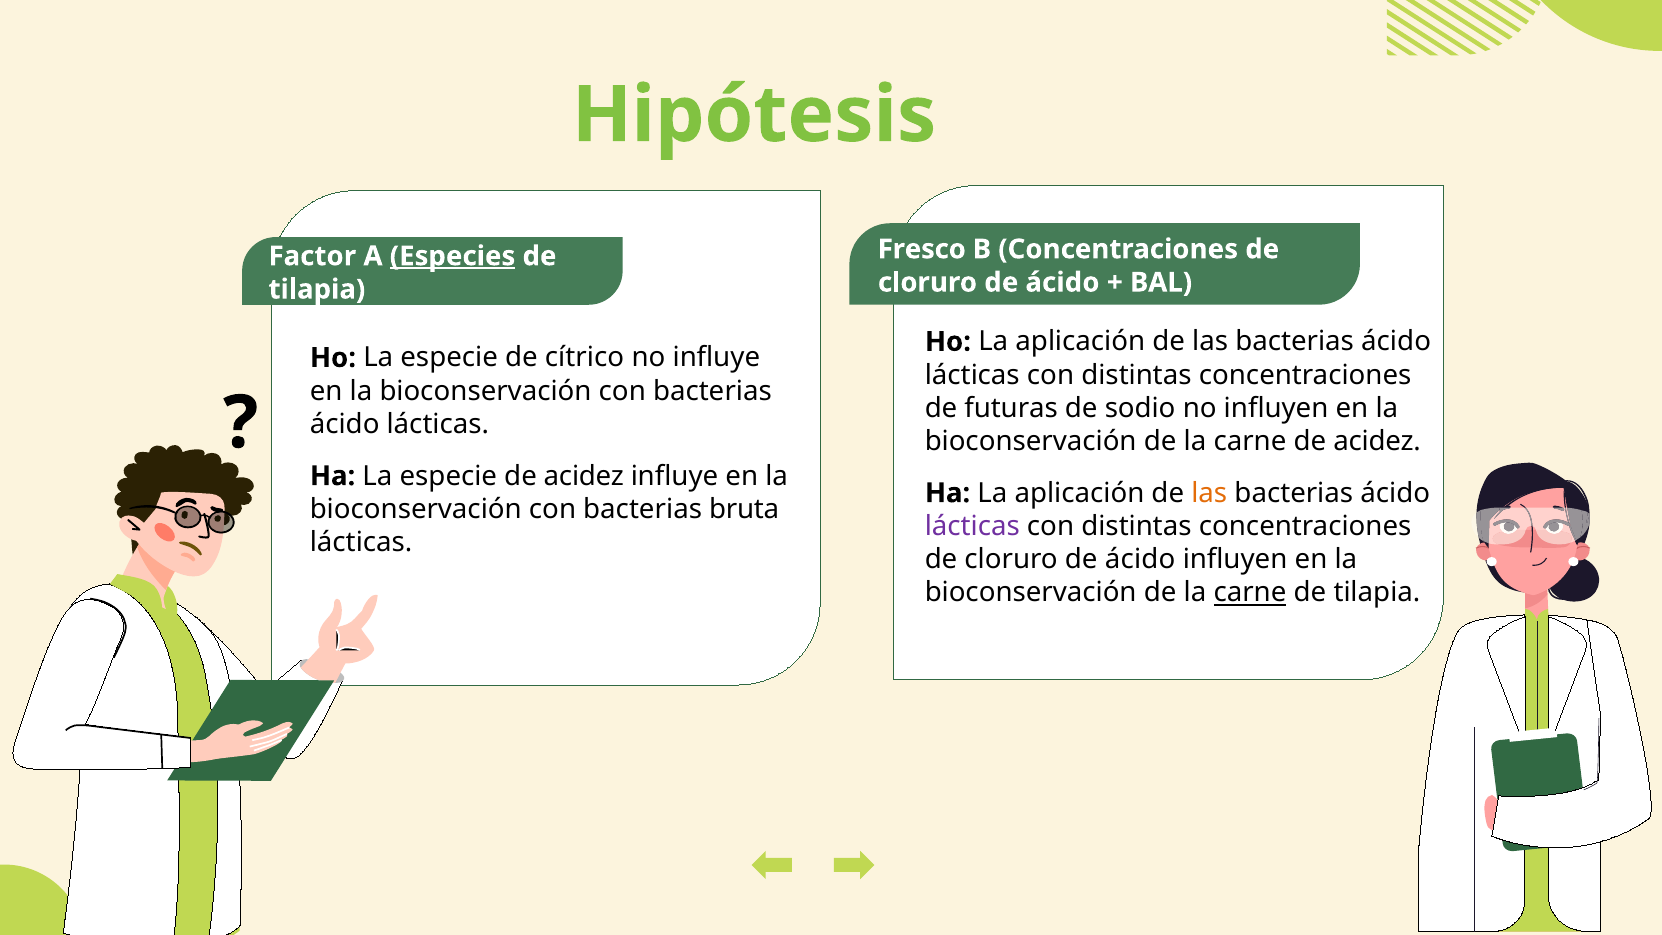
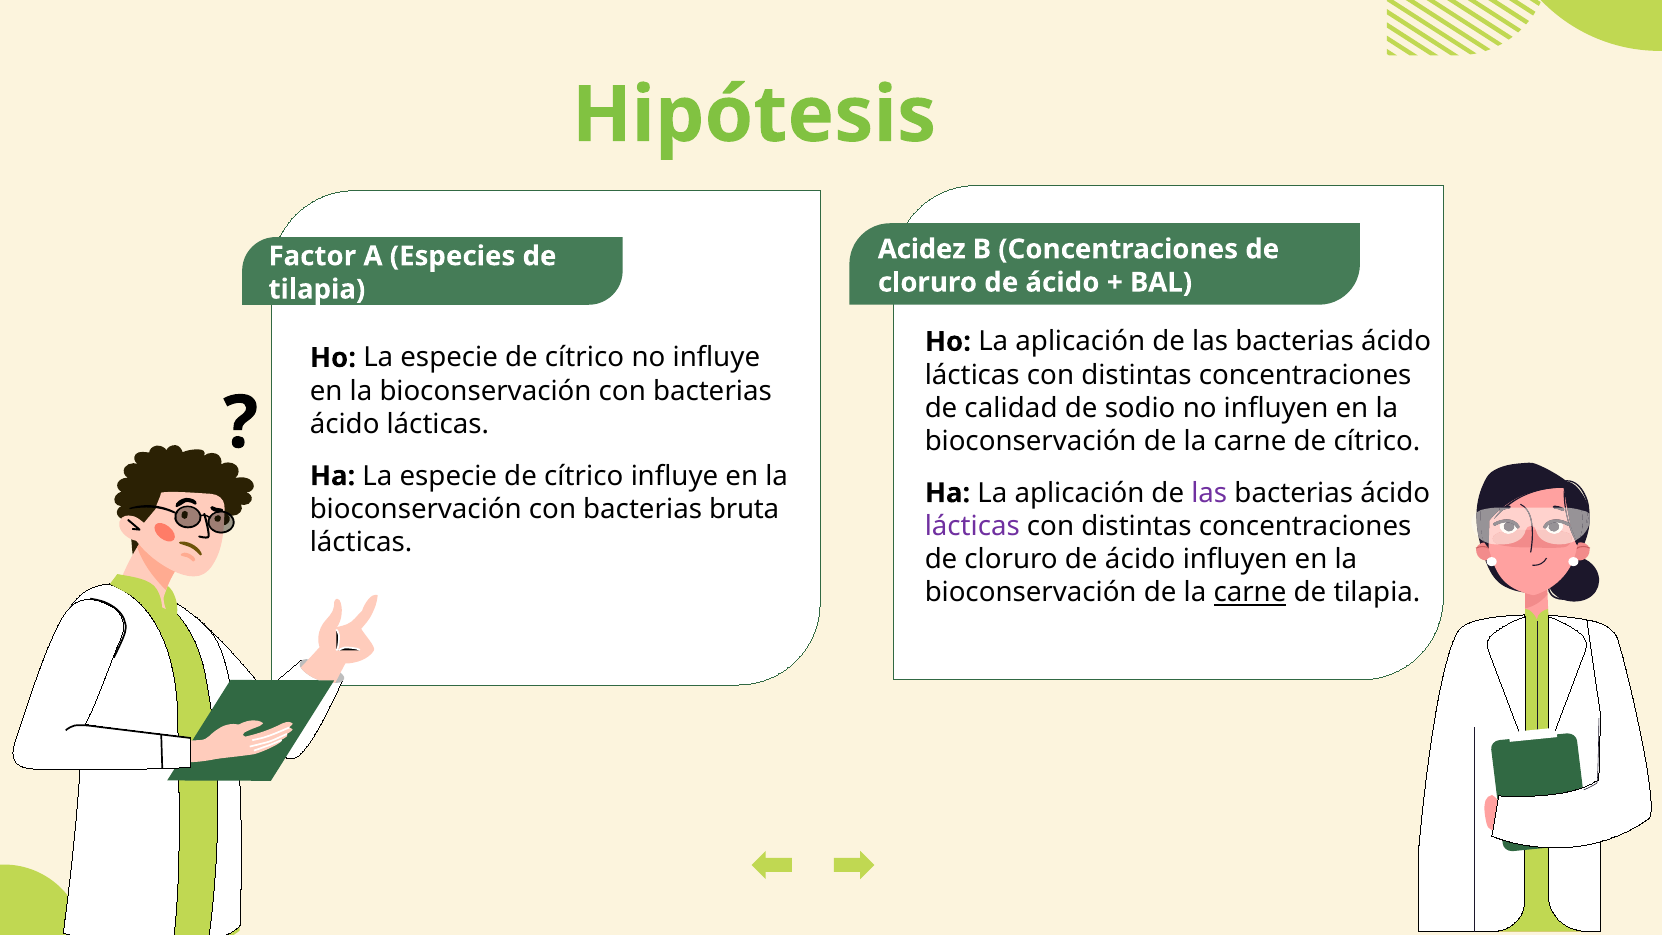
Fresco: Fresco -> Acidez (922, 249)
Especies underline: present -> none (453, 256)
futuras: futuras -> calidad (1011, 408)
carne de acidez: acidez -> cítrico (1377, 441)
acidez: acidez -> cítrico (584, 476)
las colour: orange -> purple (1209, 493)
